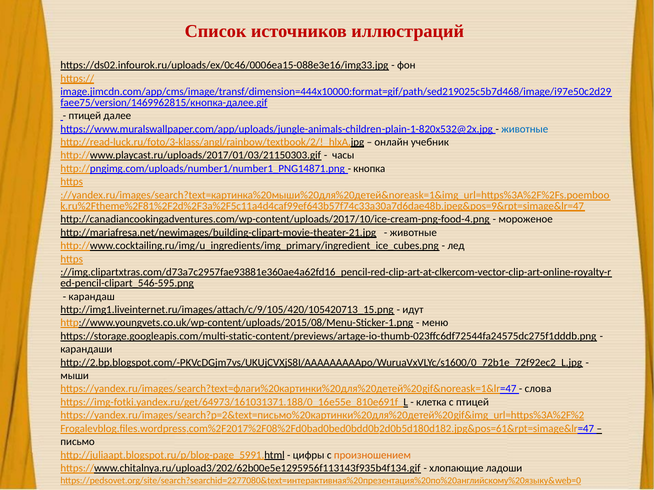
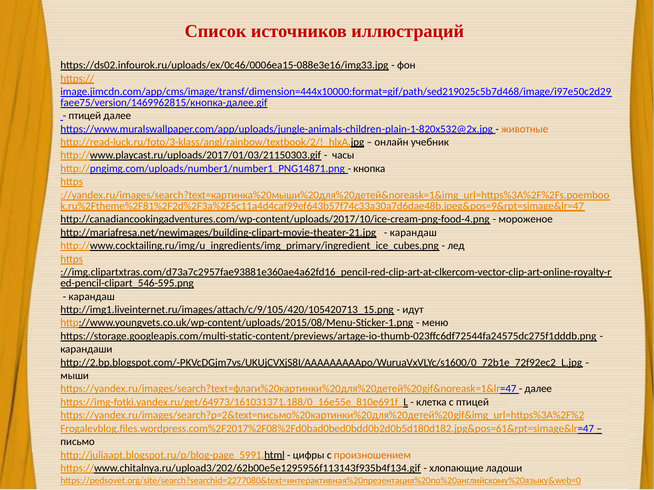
животные colour: blue -> orange (525, 129)
животные: животные -> карандаш (413, 233)
слова: слова -> далее (538, 389)
